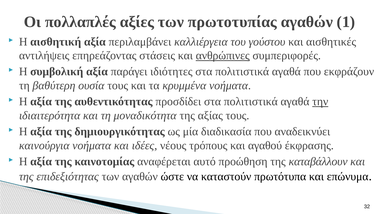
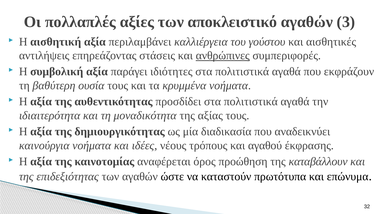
πρωτοτυπίας: πρωτοτυπίας -> αποκλειστικό (232, 22)
1: 1 -> 3 (346, 22)
την underline: present -> none (320, 101)
αυτό: αυτό -> όρος (205, 161)
